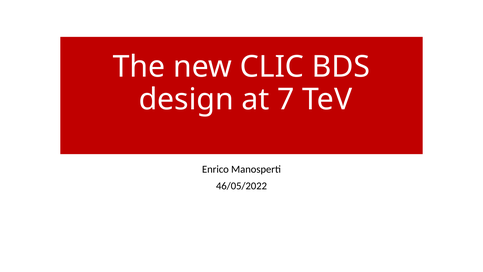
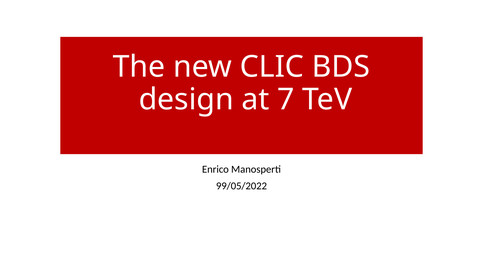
46/05/2022: 46/05/2022 -> 99/05/2022 (241, 186)
